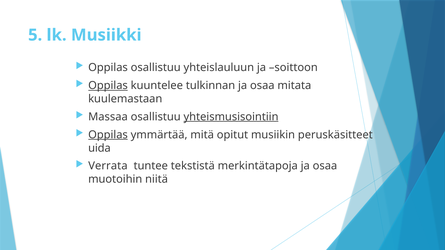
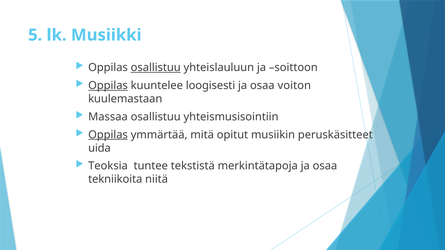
osallistuu underline: none -> present (156, 68)
tulkinnan: tulkinnan -> loogisesti (211, 86)
mitata: mitata -> voiton (294, 86)
yhteismusisointiin underline: present -> none (231, 117)
Verrata: Verrata -> Teoksia (108, 166)
muotoihin: muotoihin -> tekniikoita (115, 180)
